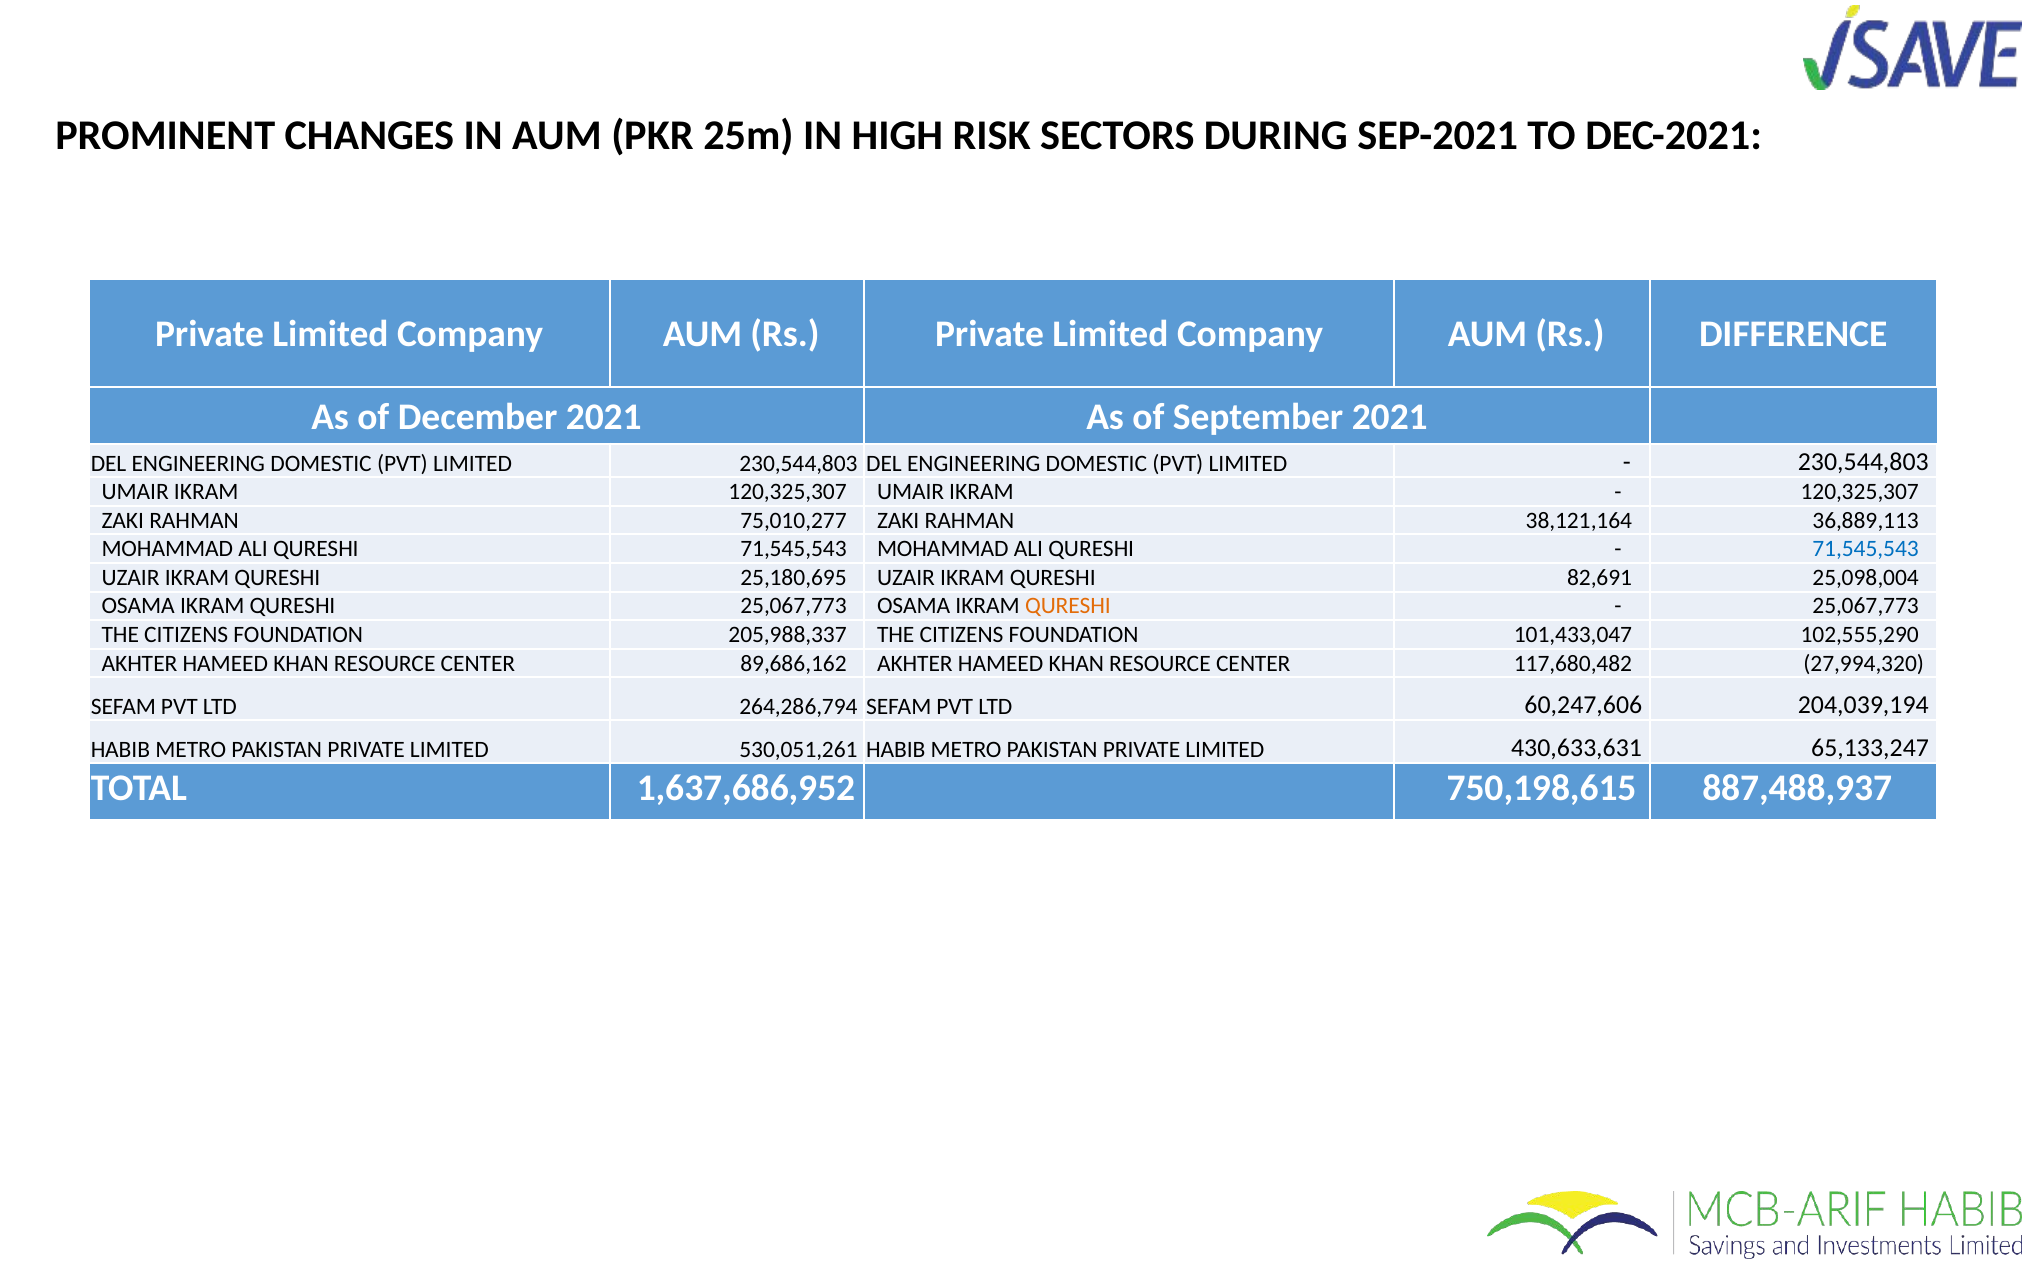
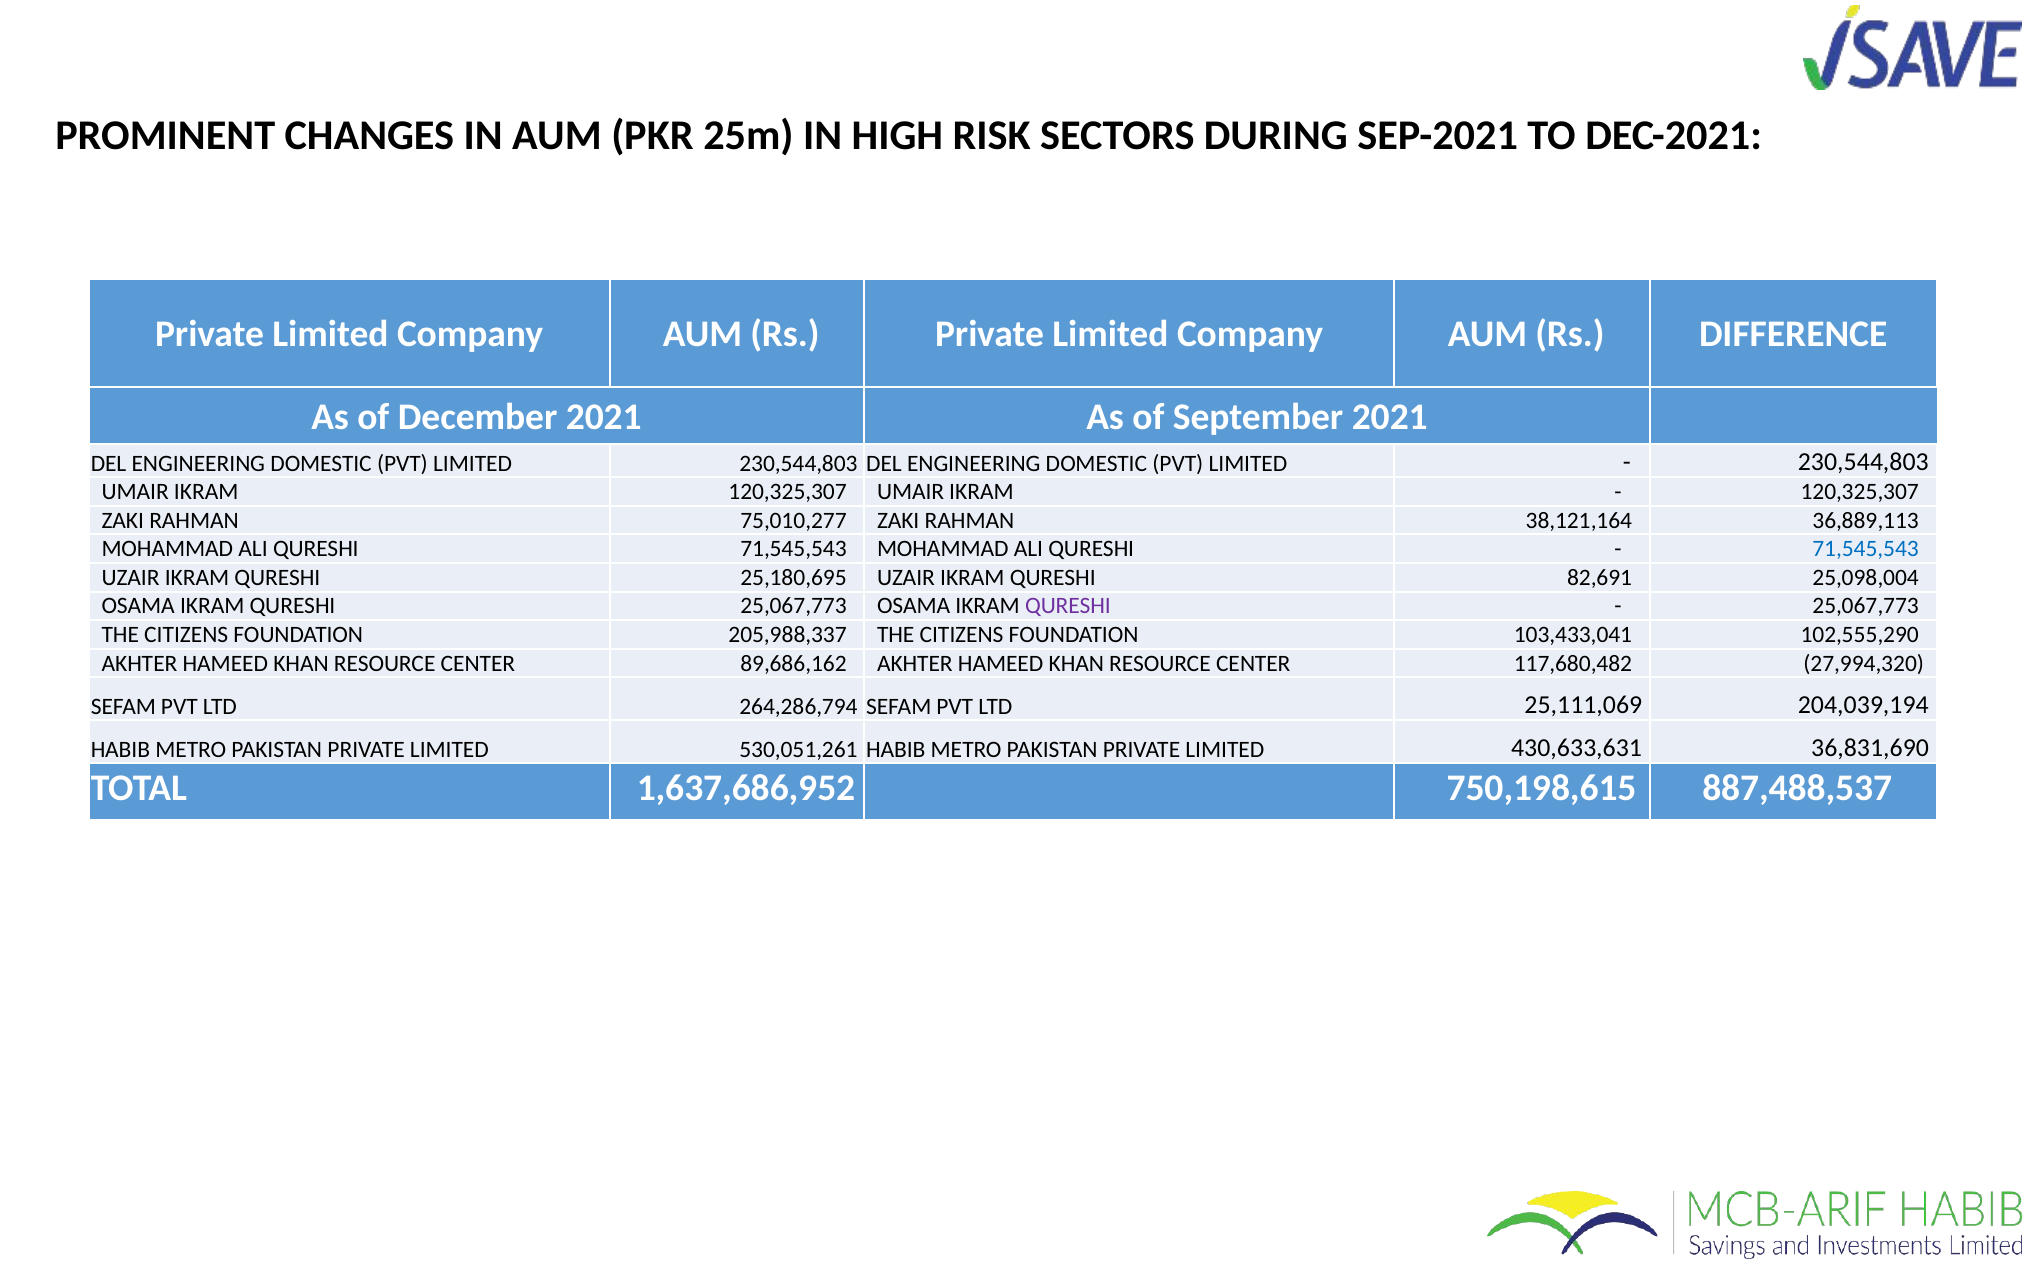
QURESHI colour: orange -> purple (1068, 606)
101,433,047: 101,433,047 -> 103,433,041 (1573, 635)
60,247,606: 60,247,606 -> 25,111,069 (1583, 705)
65,133,247: 65,133,247 -> 36,831,690 (1870, 748)
887,488,937: 887,488,937 -> 887,488,537 (1797, 788)
